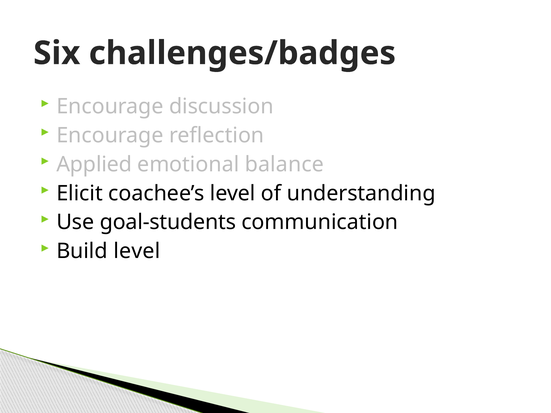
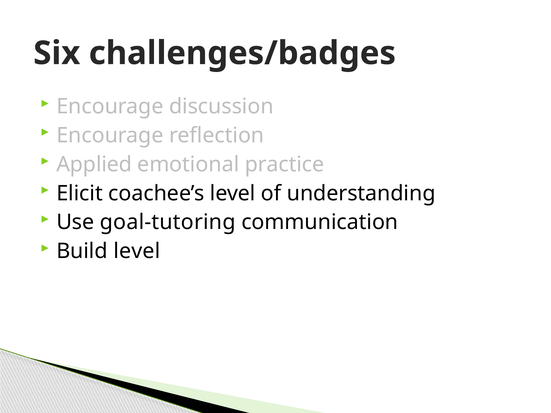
balance: balance -> practice (284, 164)
goal-students: goal-students -> goal-tutoring (168, 222)
